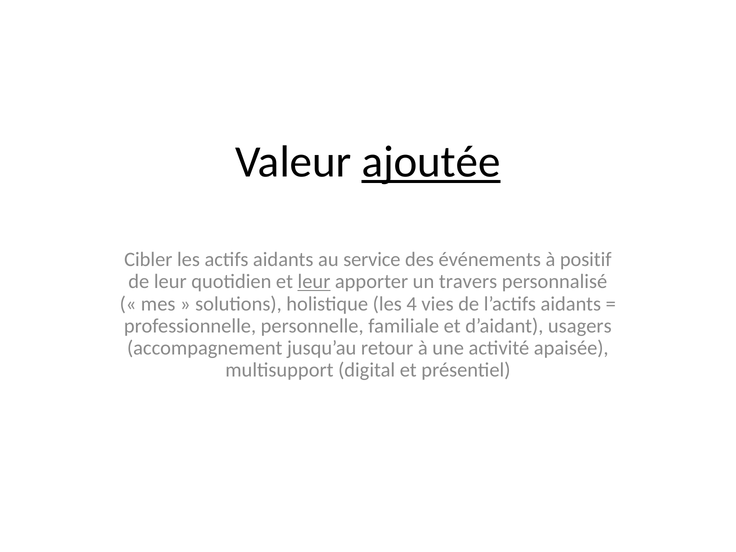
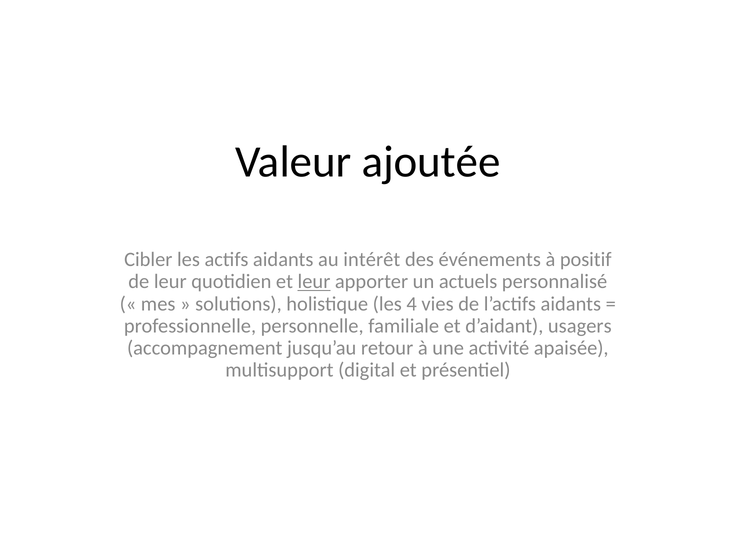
ajoutée underline: present -> none (431, 162)
service: service -> intérêt (372, 260)
travers: travers -> actuels (468, 282)
